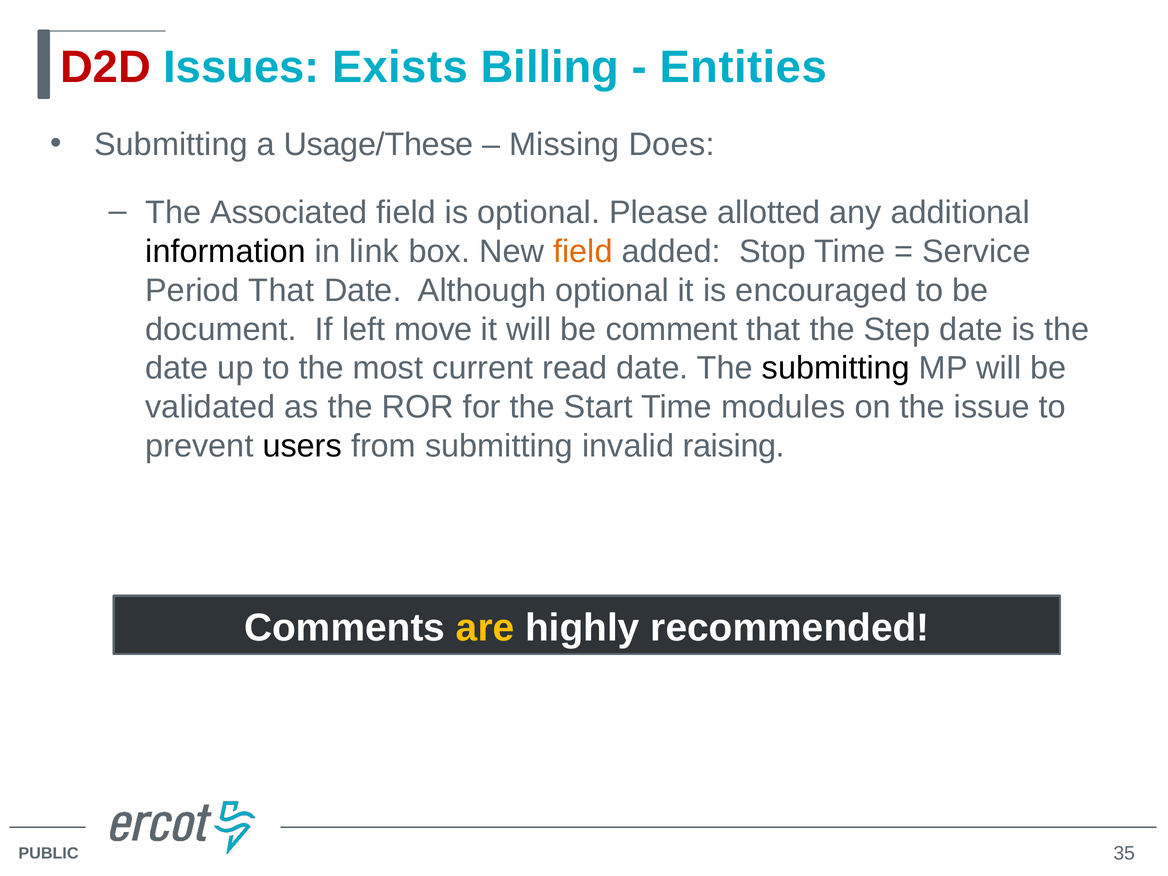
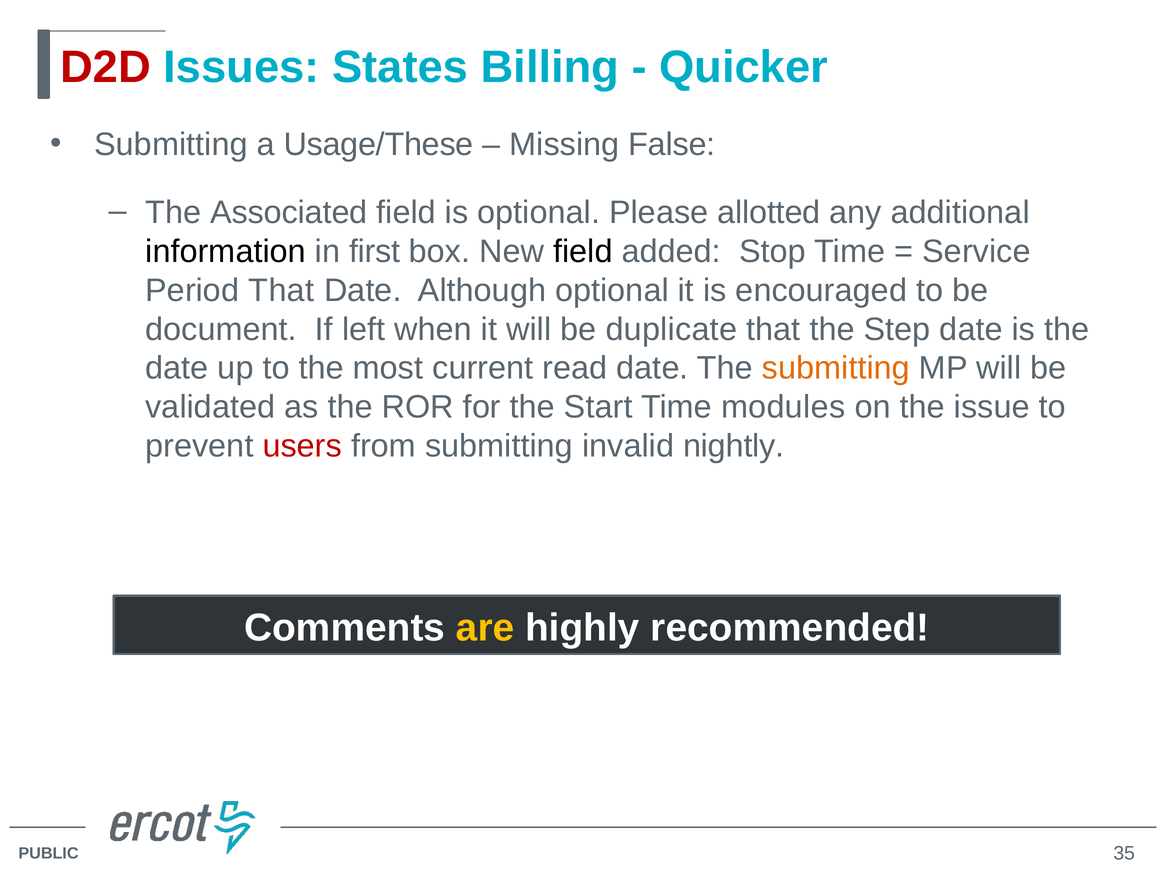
Exists: Exists -> States (400, 67)
Entities: Entities -> Quicker (744, 67)
Does: Does -> False (672, 144)
link: link -> first (375, 251)
field colour: orange -> black (583, 251)
move: move -> when (433, 329)
comment: comment -> duplicate (671, 329)
submitting colour: black -> orange (836, 368)
users colour: black -> red (302, 446)
raising: raising -> nightly (734, 446)
